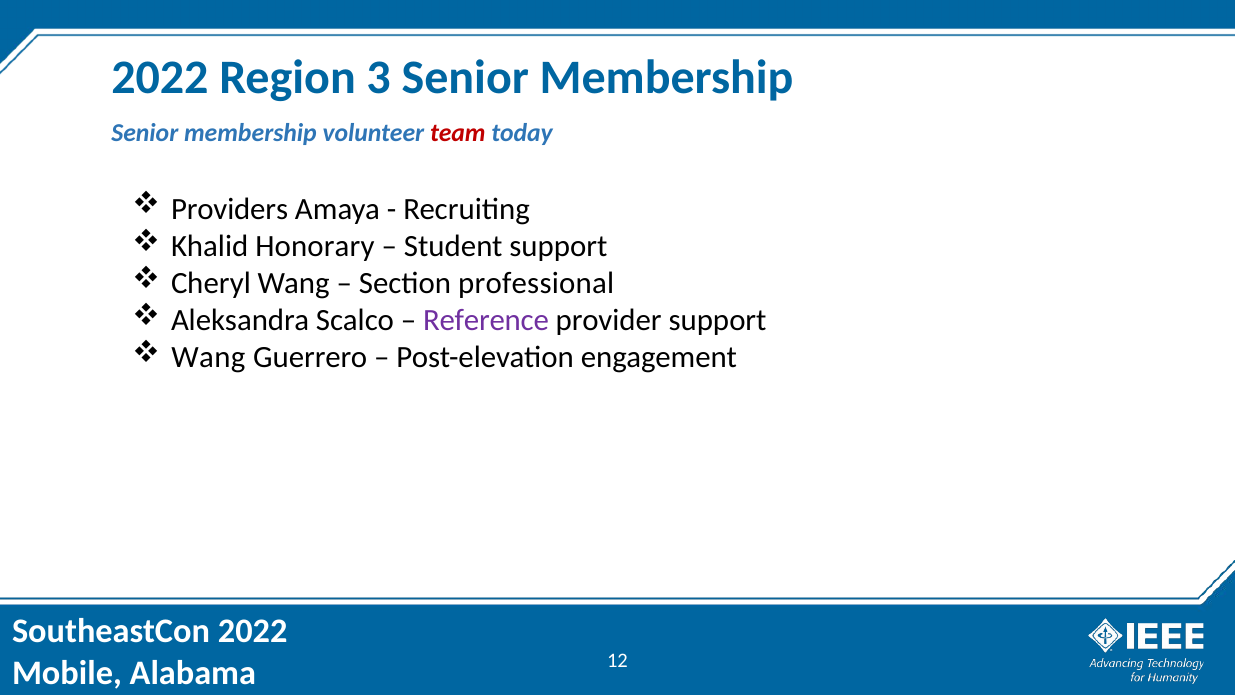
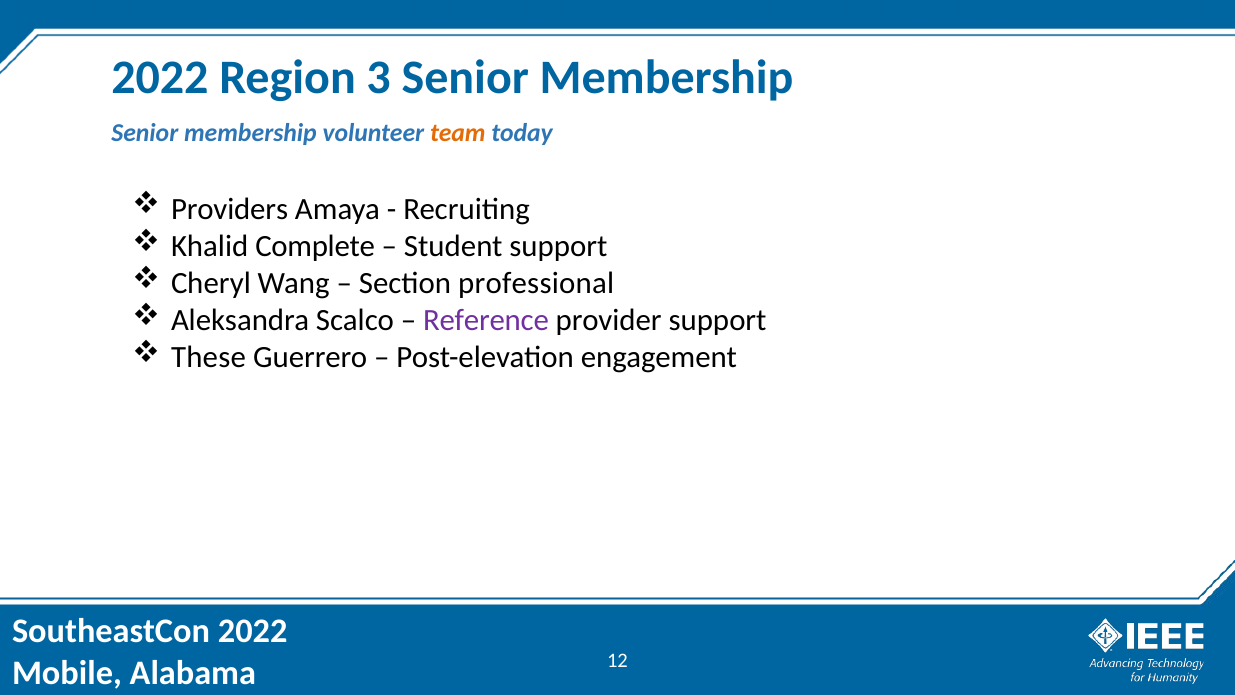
team colour: red -> orange (458, 133)
Honorary: Honorary -> Complete (315, 246)
Wang: Wang -> These (208, 357)
